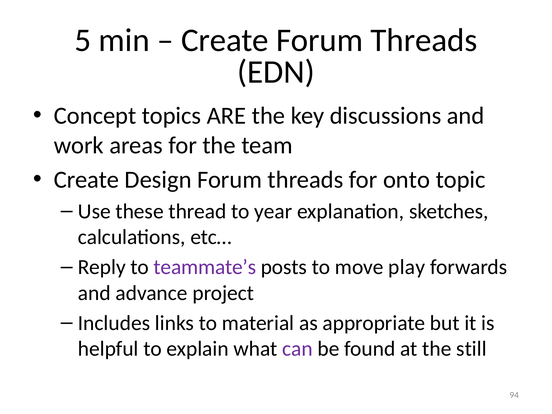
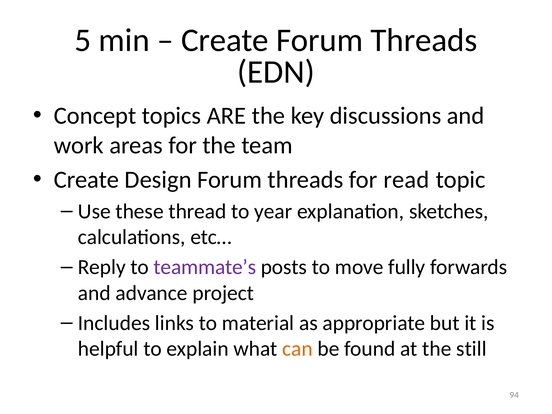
onto: onto -> read (406, 180)
play: play -> fully (407, 267)
can colour: purple -> orange (297, 349)
